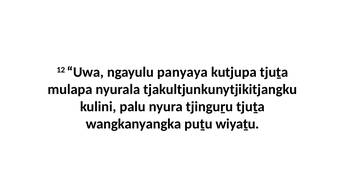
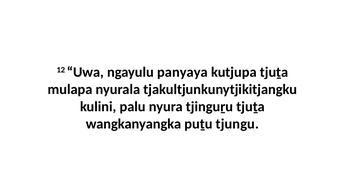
wiyaṯu: wiyaṯu -> tjungu (237, 124)
